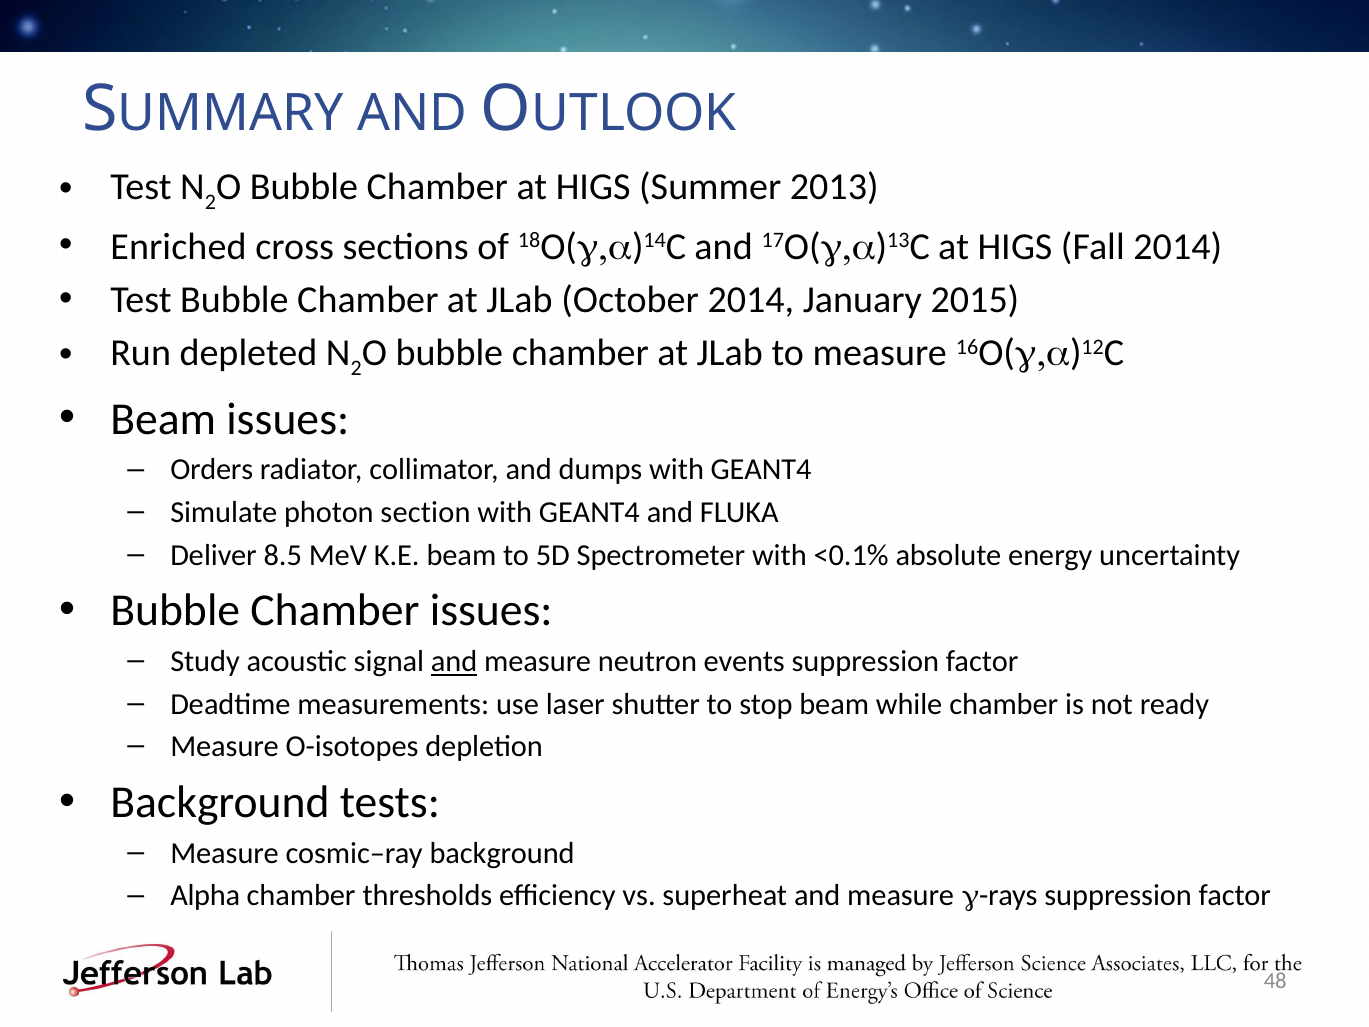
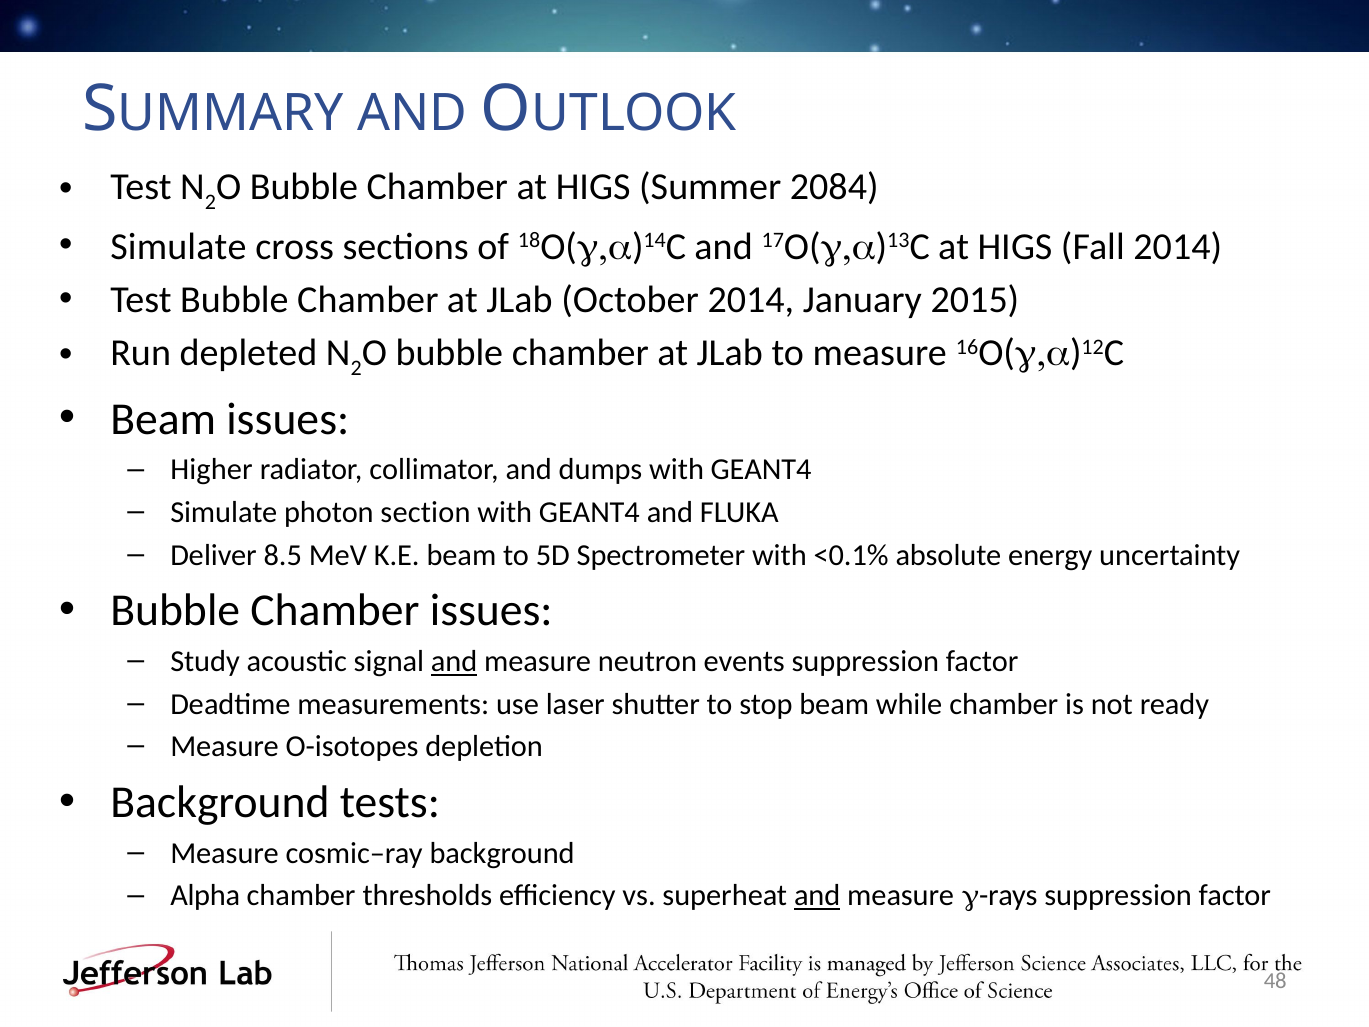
2013: 2013 -> 2084 (834, 187)
Enriched: Enriched -> Simulate (178, 247)
Orders: Orders -> Higher (212, 470)
and underline: none -> present (817, 896)
